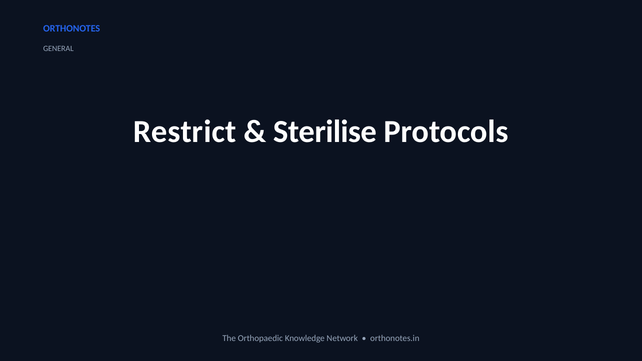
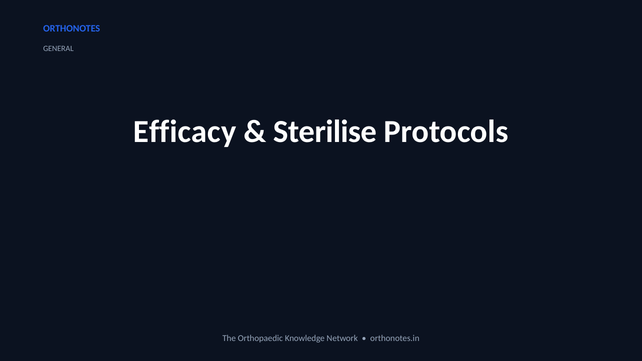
Restrict: Restrict -> Efficacy (185, 132)
